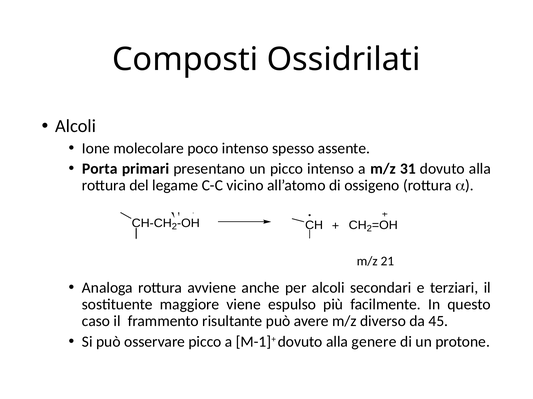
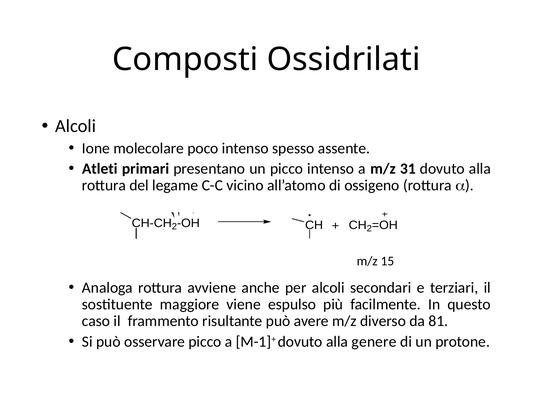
Porta: Porta -> Atleti (100, 169)
21: 21 -> 15 (387, 262)
45: 45 -> 81 (438, 322)
